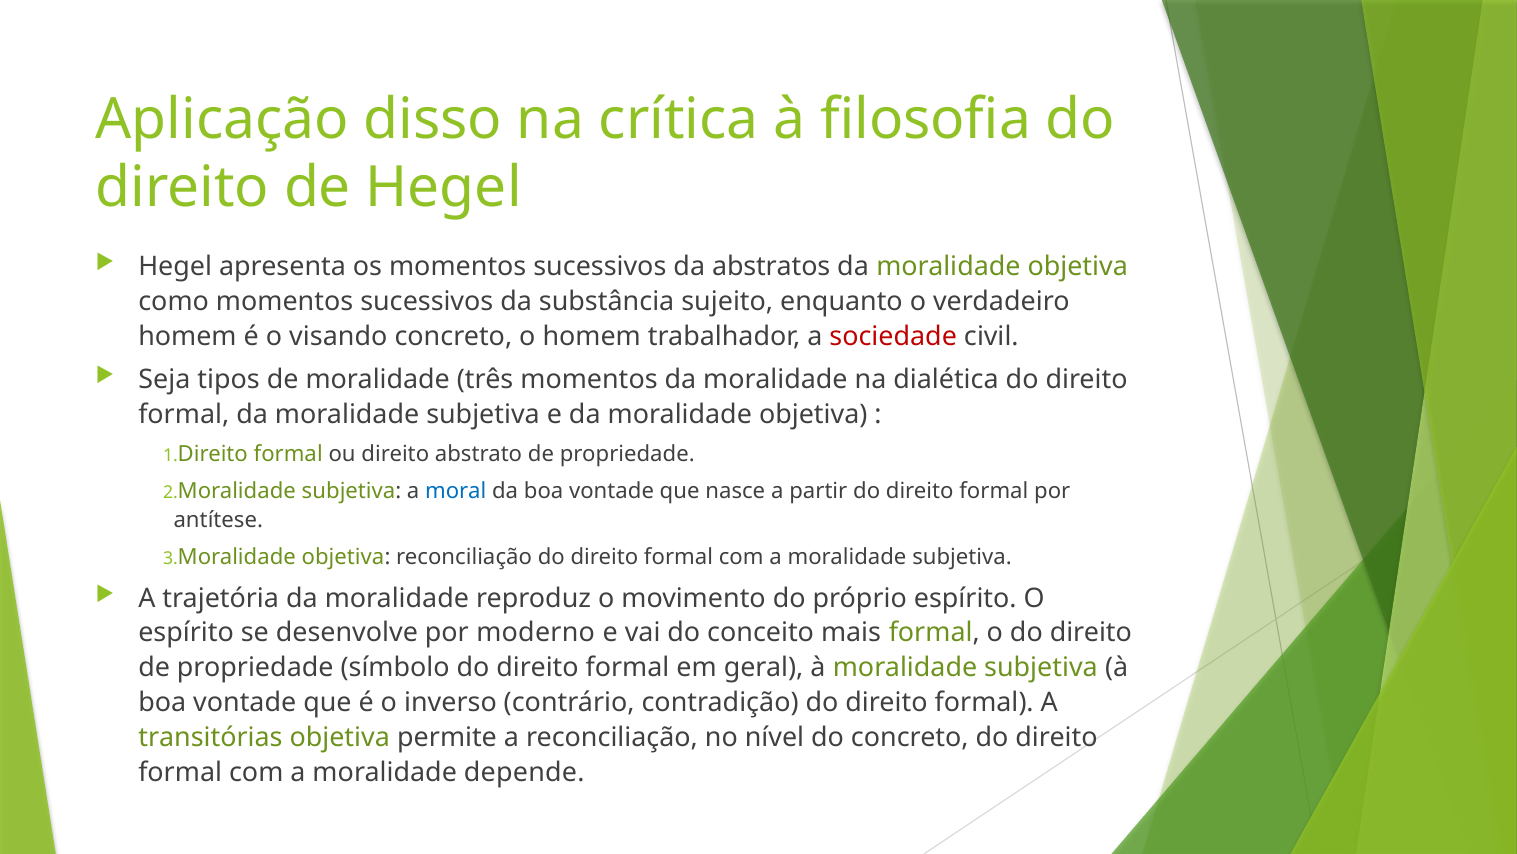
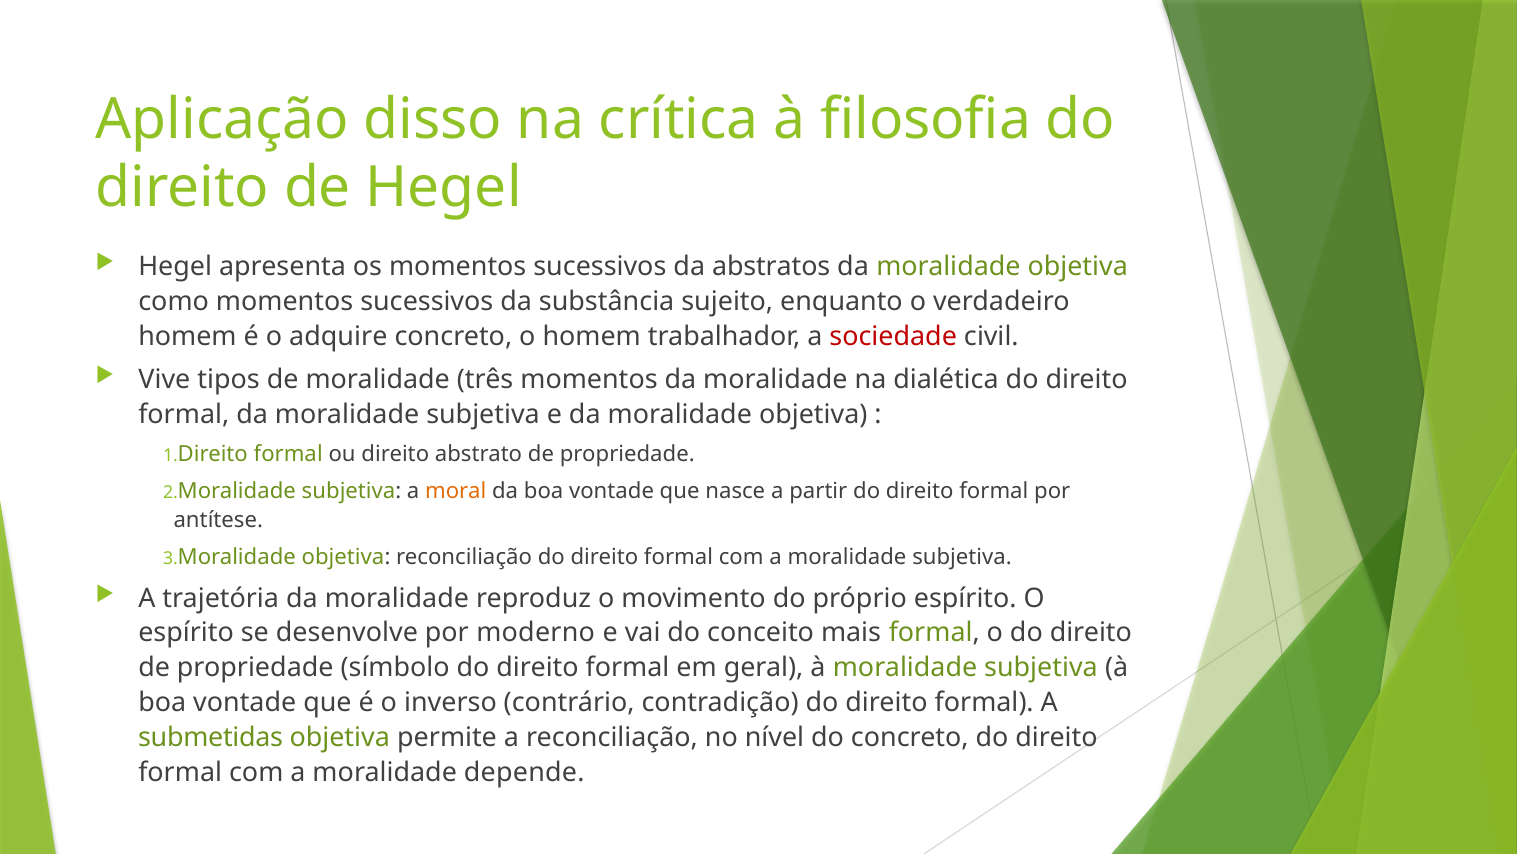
visando: visando -> adquire (338, 336)
Seja: Seja -> Vive (164, 379)
moral colour: blue -> orange (456, 491)
transitórias: transitórias -> submetidas (211, 737)
